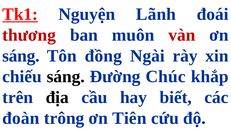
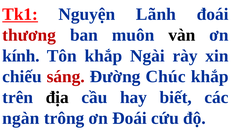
vàn colour: red -> black (182, 35)
sáng: sáng -> kính (21, 56)
Tôn đồng: đồng -> khắp (103, 56)
sáng colour: black -> red (66, 77)
đoàn: đoàn -> ngàn (21, 118)
ơn Tiên: Tiên -> Đoái (129, 118)
